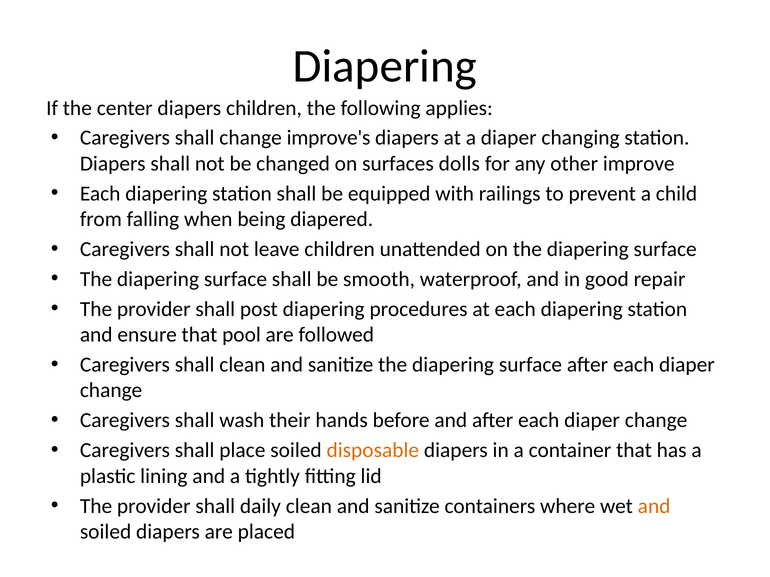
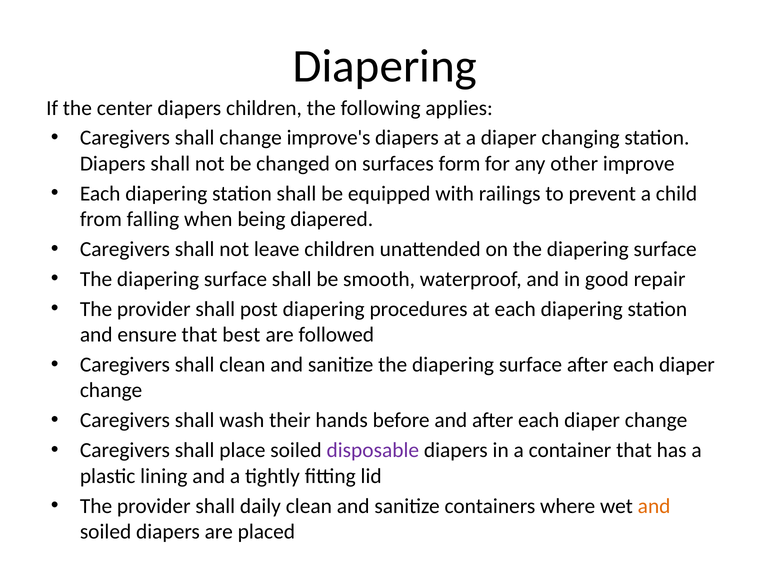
dolls: dolls -> form (459, 164)
pool: pool -> best (241, 335)
disposable colour: orange -> purple (373, 451)
